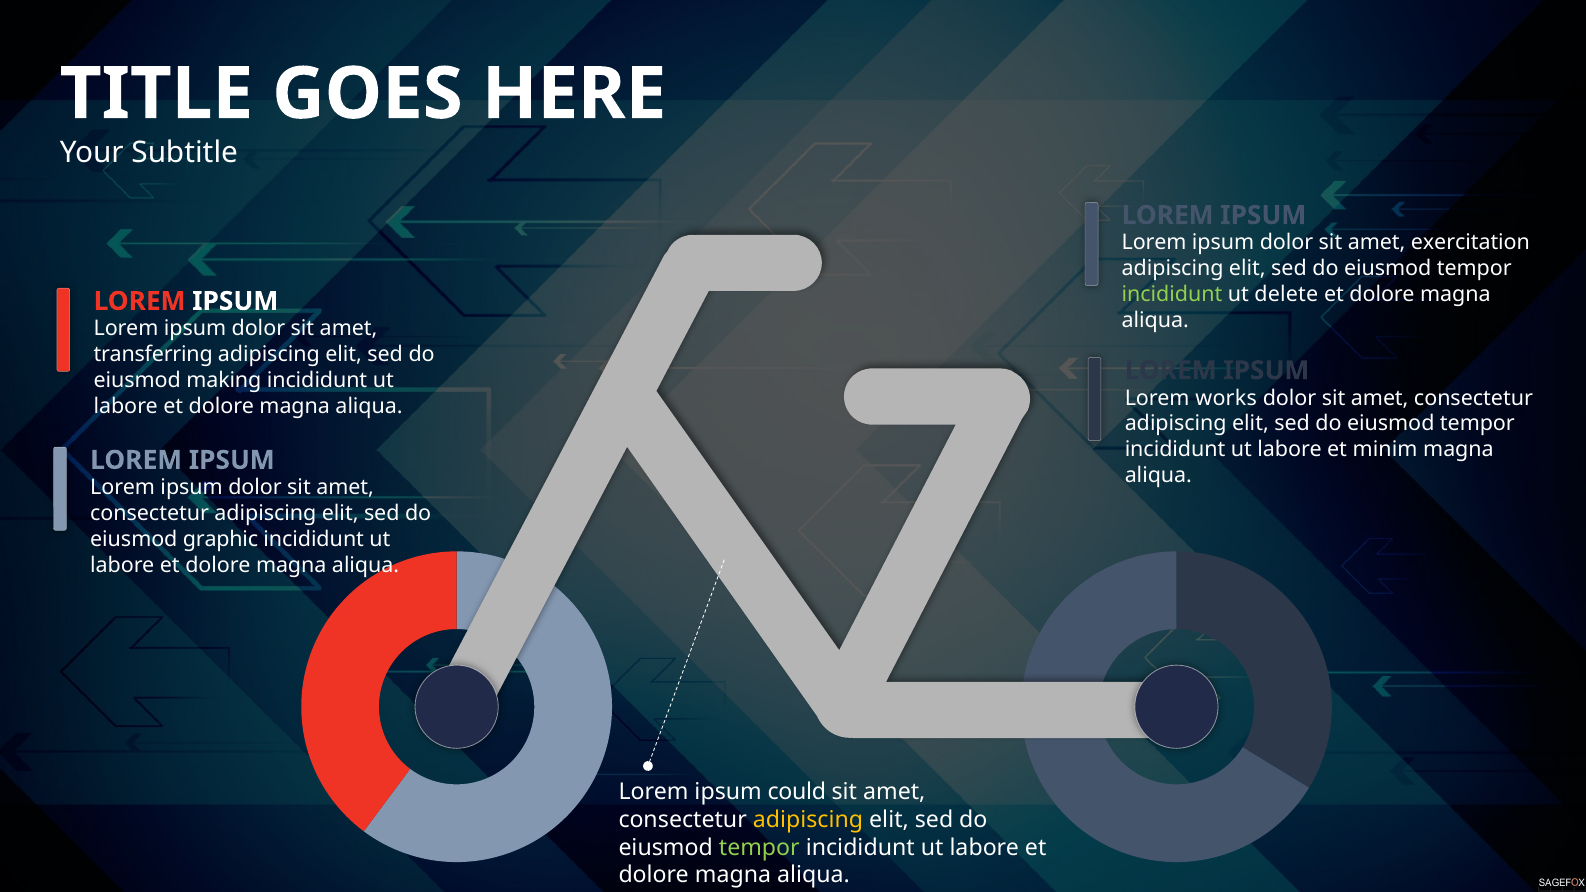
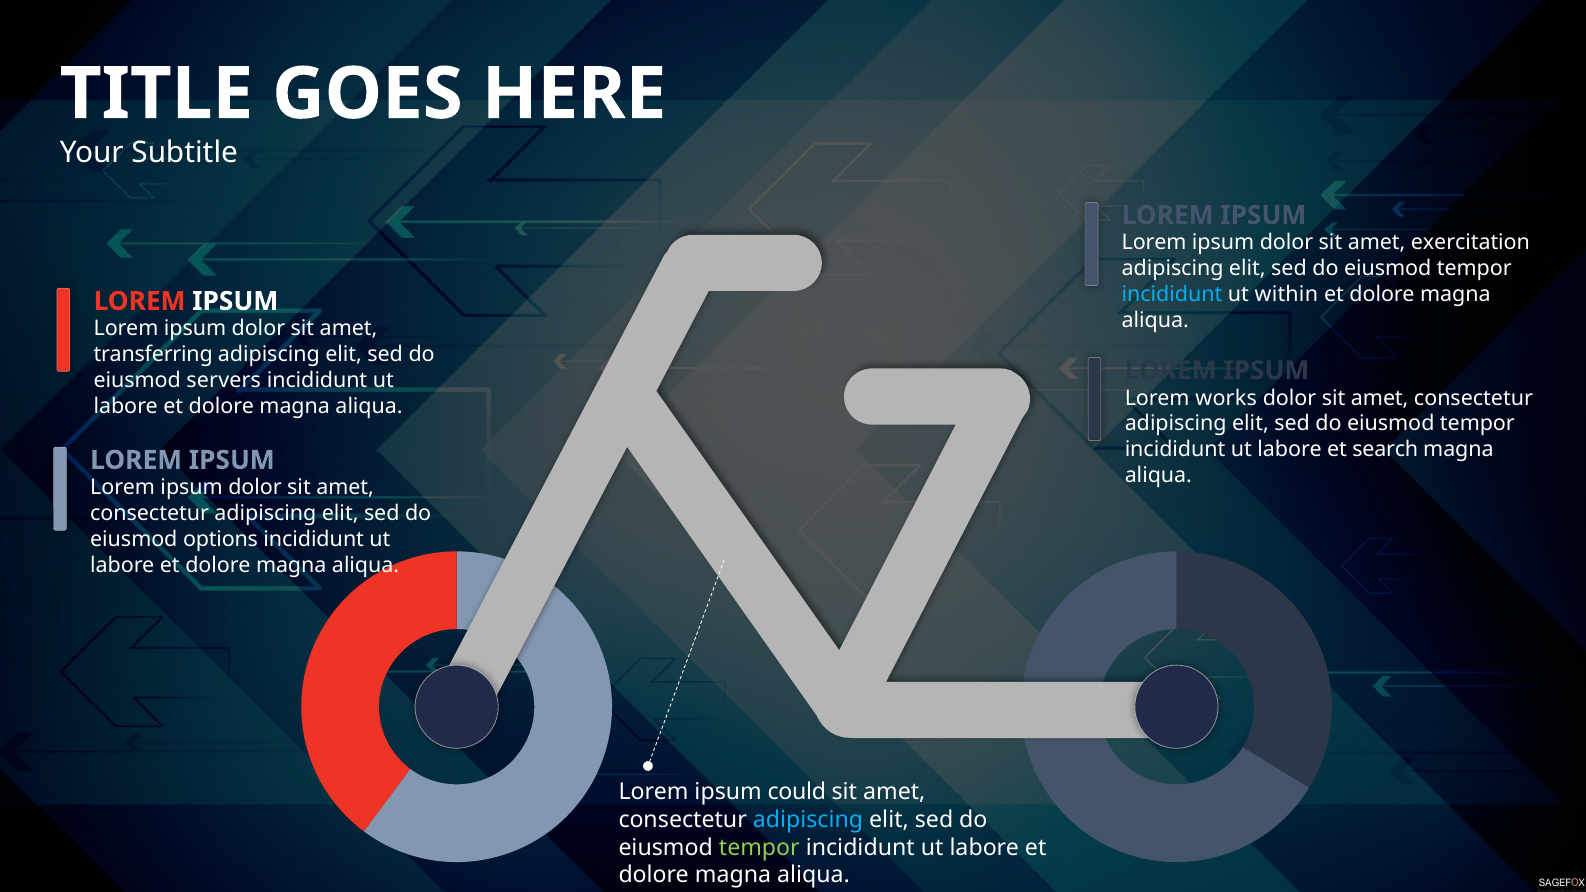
incididunt colour: light green -> light blue (1172, 295)
delete: delete -> within (1286, 295)
making: making -> servers (224, 380)
minim: minim -> search (1385, 450)
graphic: graphic -> options (220, 539)
adipiscing colour: yellow -> light blue (808, 820)
